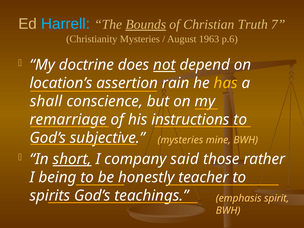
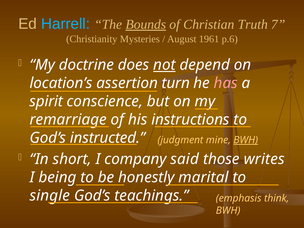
1963: 1963 -> 1961 (209, 39)
rain: rain -> turn (176, 83)
has colour: yellow -> pink (226, 83)
shall: shall -> spirit (46, 101)
subjective: subjective -> instructed (108, 138)
mysteries: mysteries -> judgment (180, 140)
BWH underline: none -> present (246, 140)
short underline: present -> none (72, 159)
rather: rather -> writes (264, 159)
teacher: teacher -> marital (203, 177)
spirits: spirits -> single (50, 196)
spirit: spirit -> think (277, 198)
